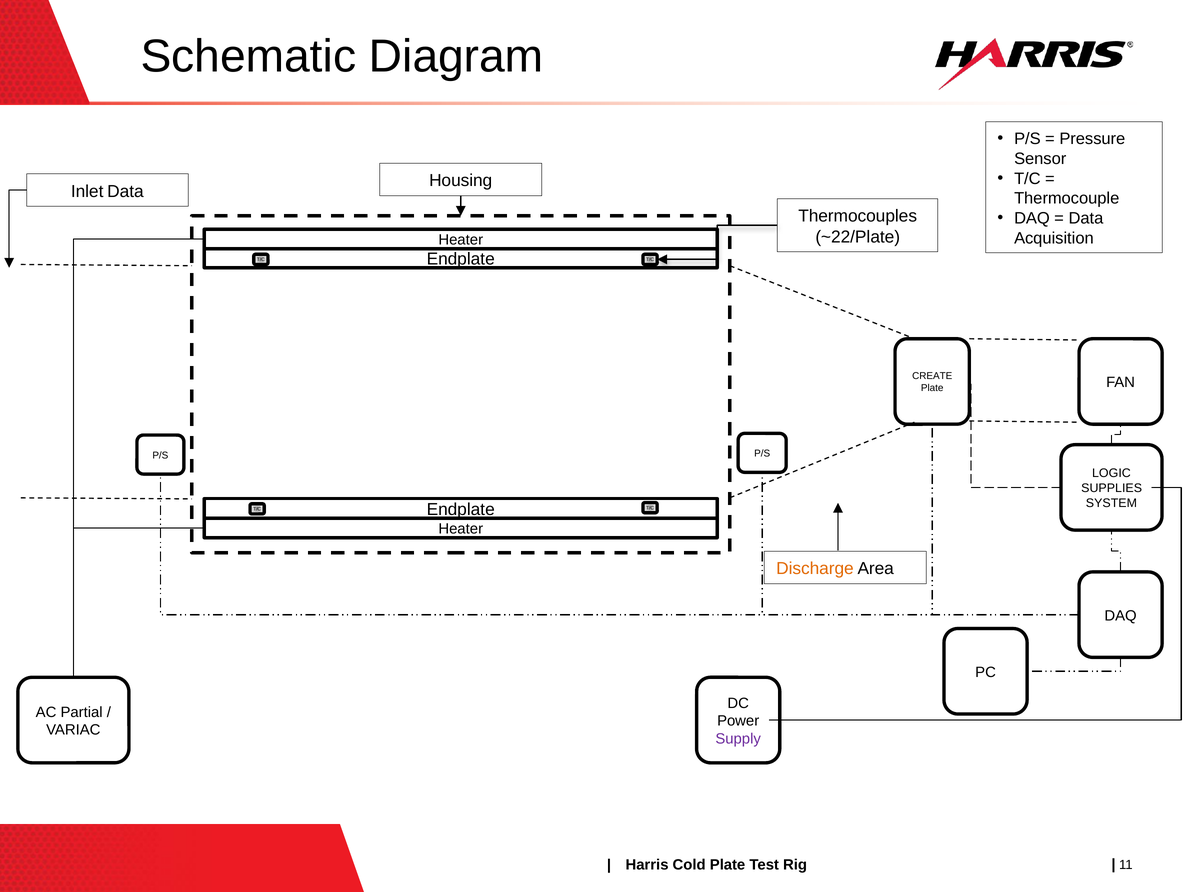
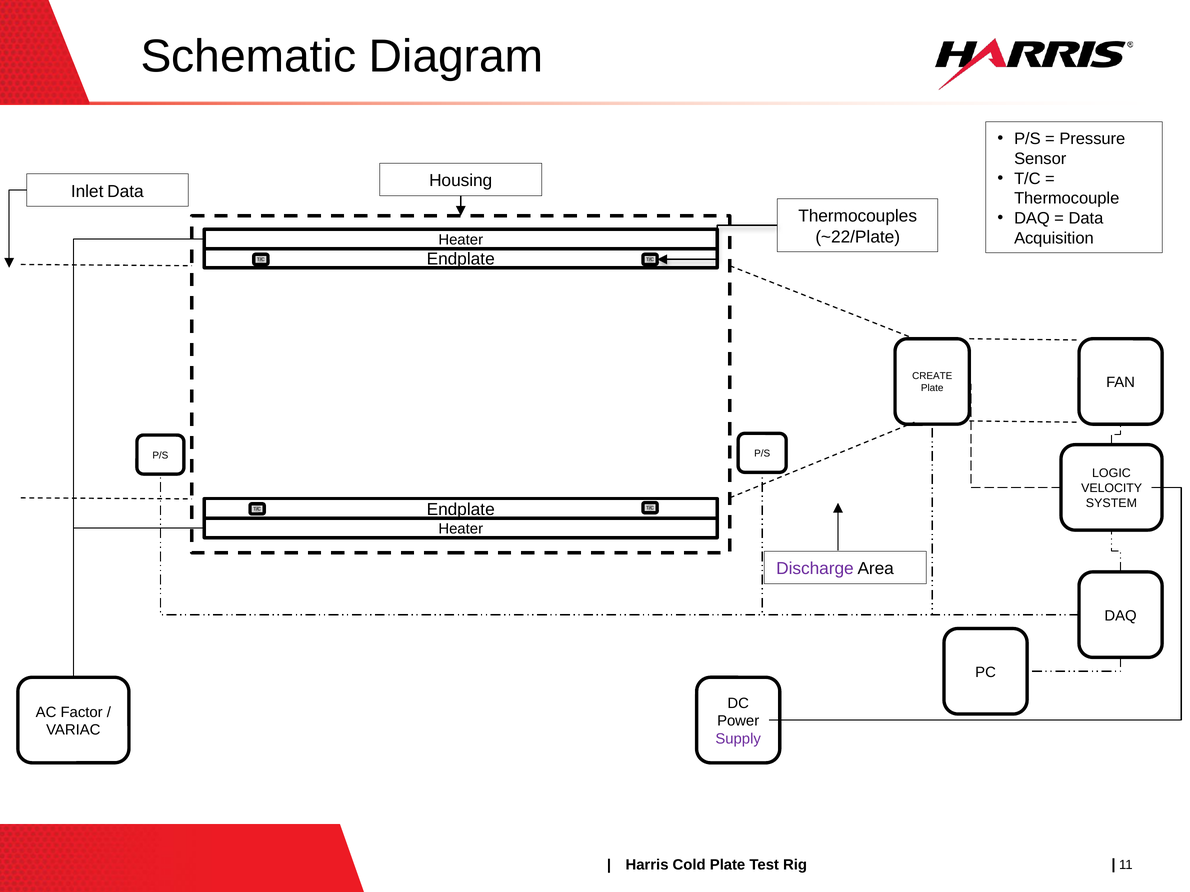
SUPPLIES: SUPPLIES -> VELOCITY (1112, 488)
Discharge colour: orange -> purple (815, 569)
Partial: Partial -> Factor (82, 713)
